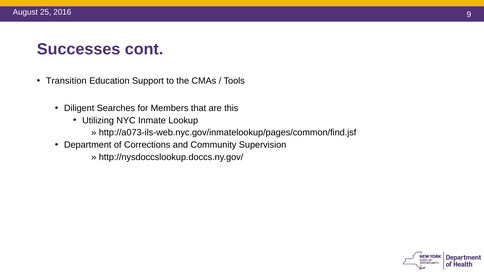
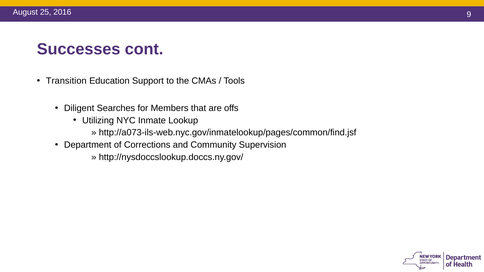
this: this -> offs (231, 108)
